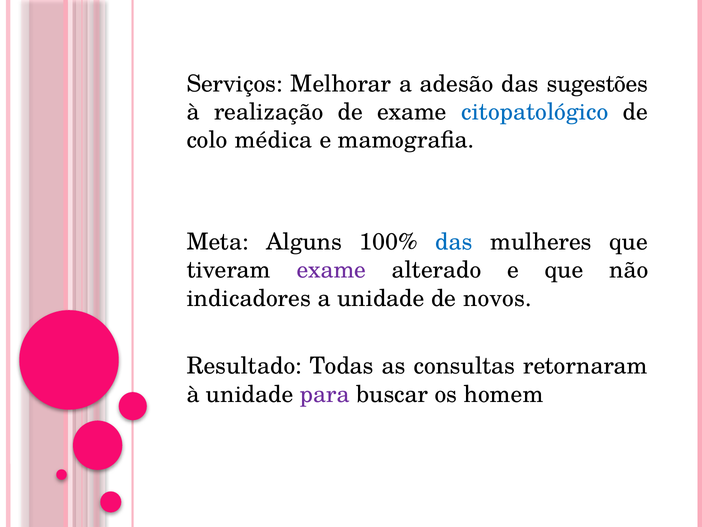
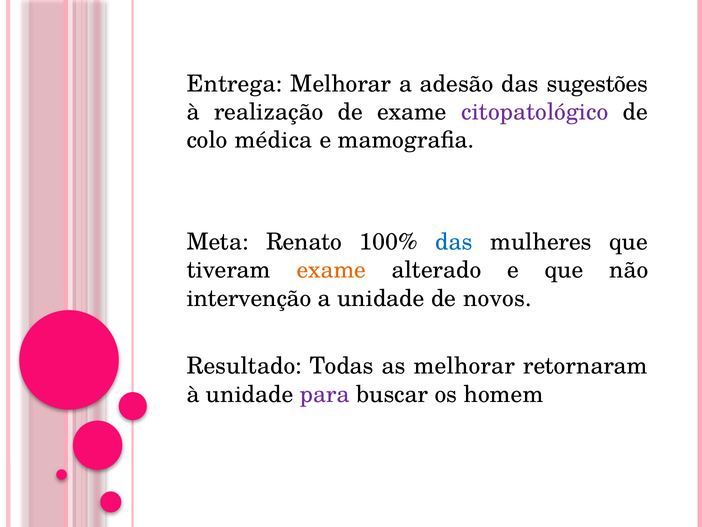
Serviços: Serviços -> Entrega (234, 84)
citopatológico colour: blue -> purple (535, 112)
Alguns: Alguns -> Renato (304, 242)
exame colour: purple -> orange (331, 270)
indicadores: indicadores -> intervenção (249, 298)
as consultas: consultas -> melhorar (464, 366)
